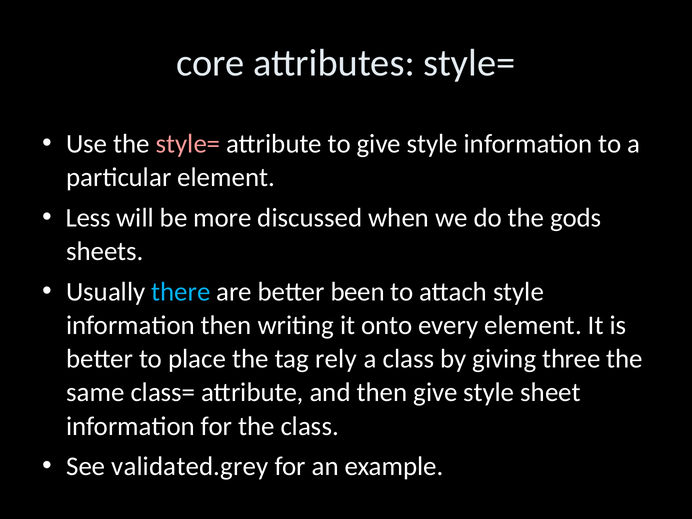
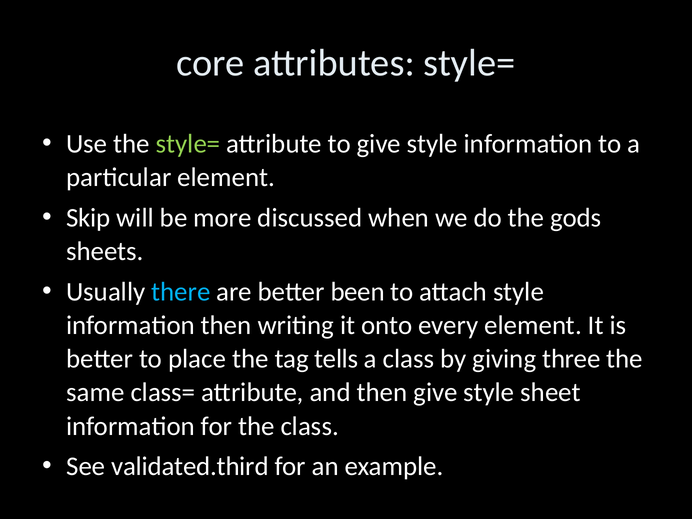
style= colour: pink -> light green (188, 144)
Less: Less -> Skip (88, 218)
rely: rely -> tells (336, 359)
validated.grey: validated.grey -> validated.third (190, 466)
